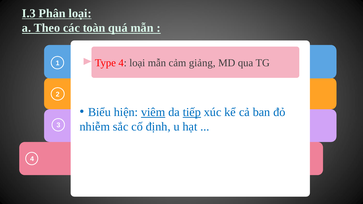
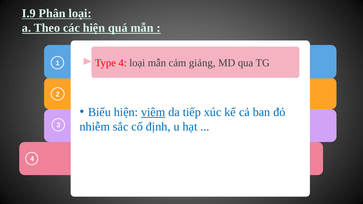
I.3: I.3 -> I.9 (29, 13)
các toàn: toàn -> hiện (94, 28)
tiếp underline: present -> none (192, 112)
